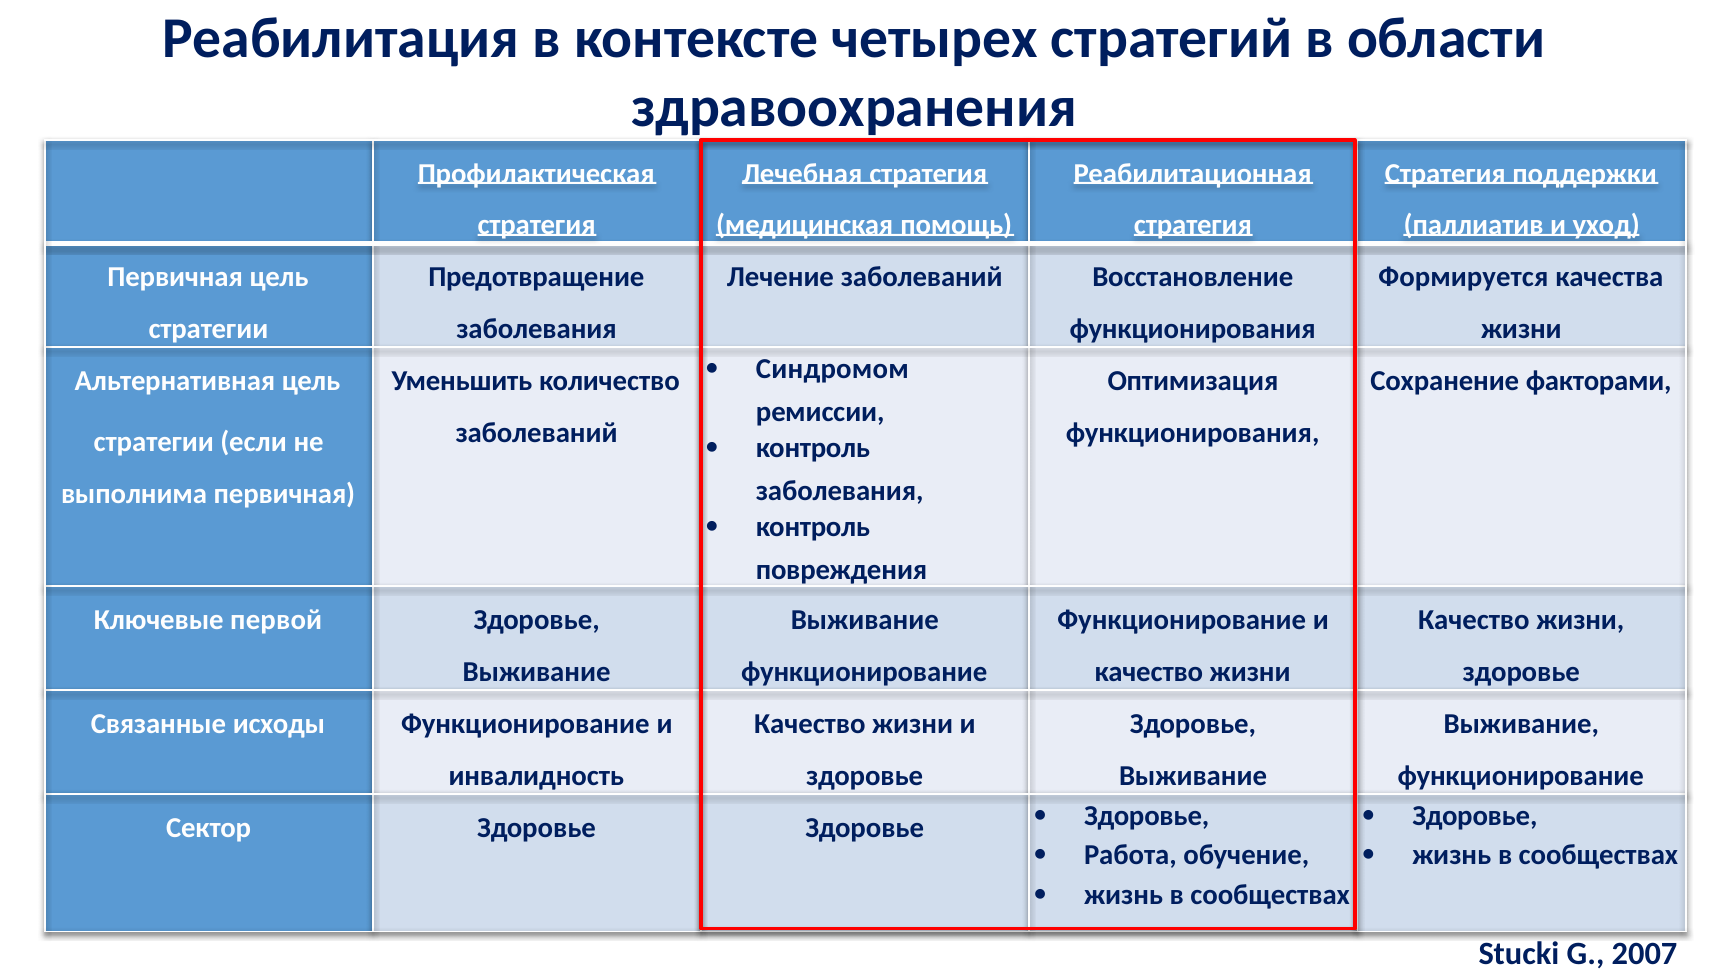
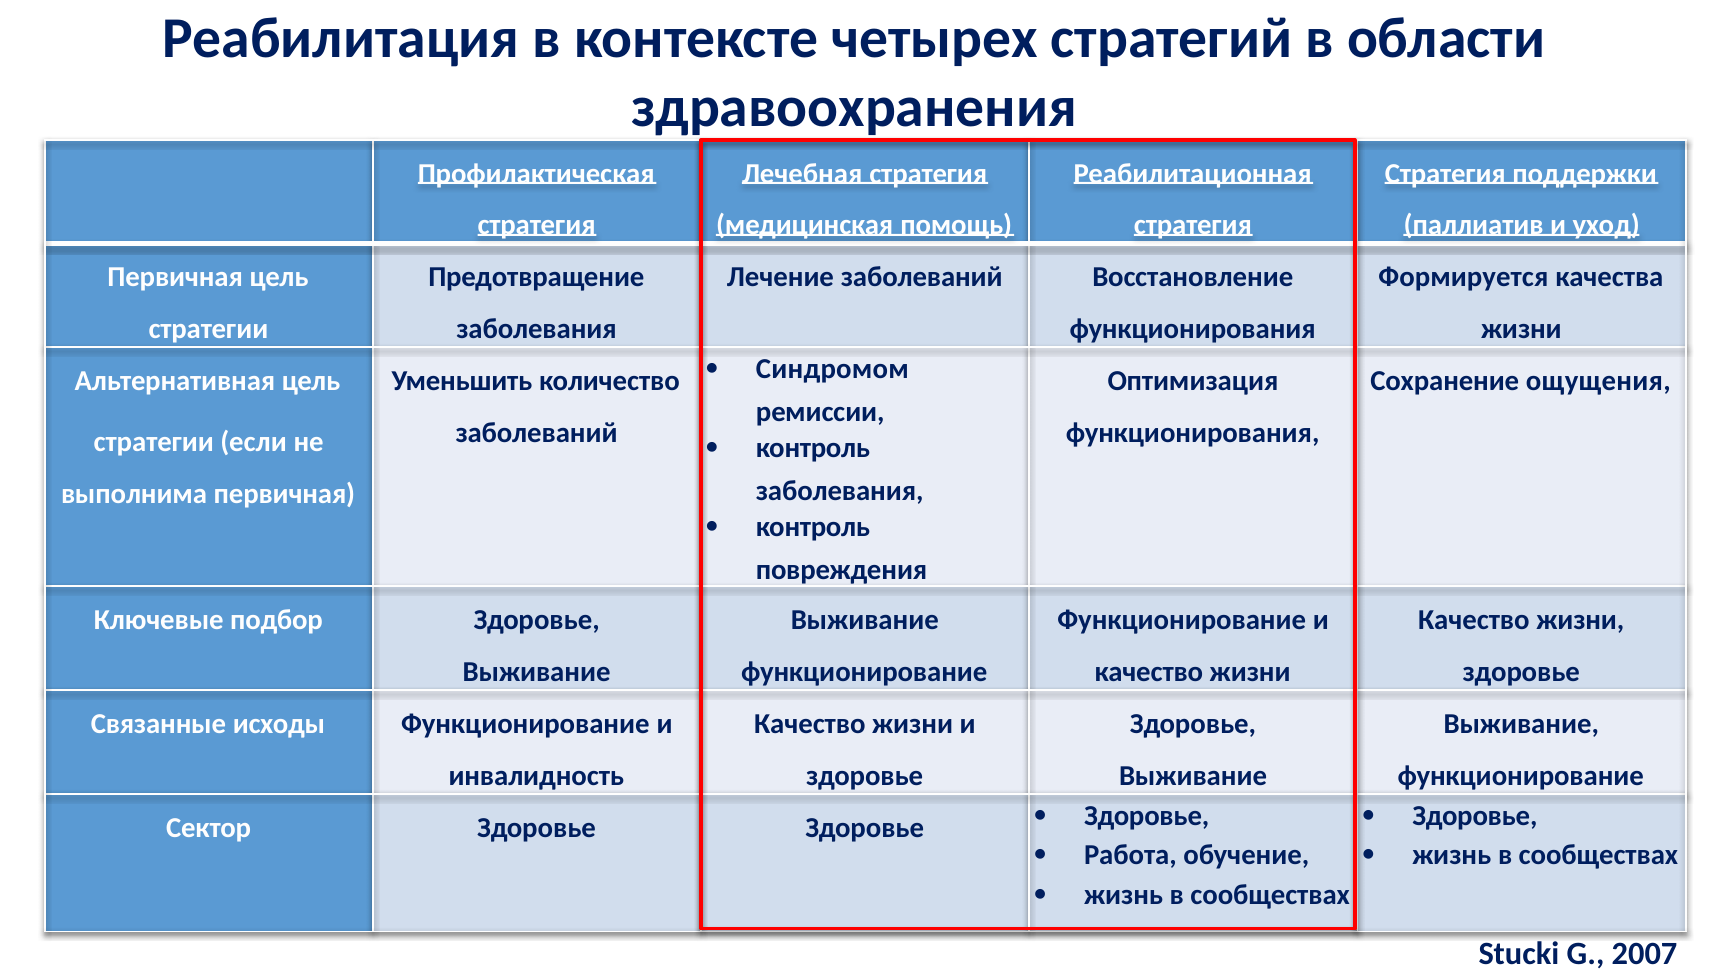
факторами: факторами -> ощущения (1598, 381)
первой: первой -> подбор (276, 620)
